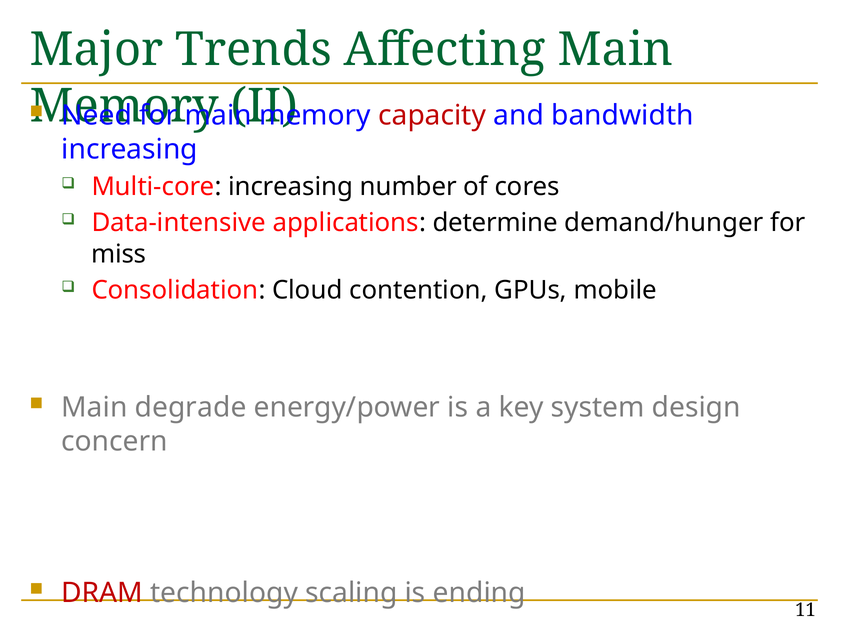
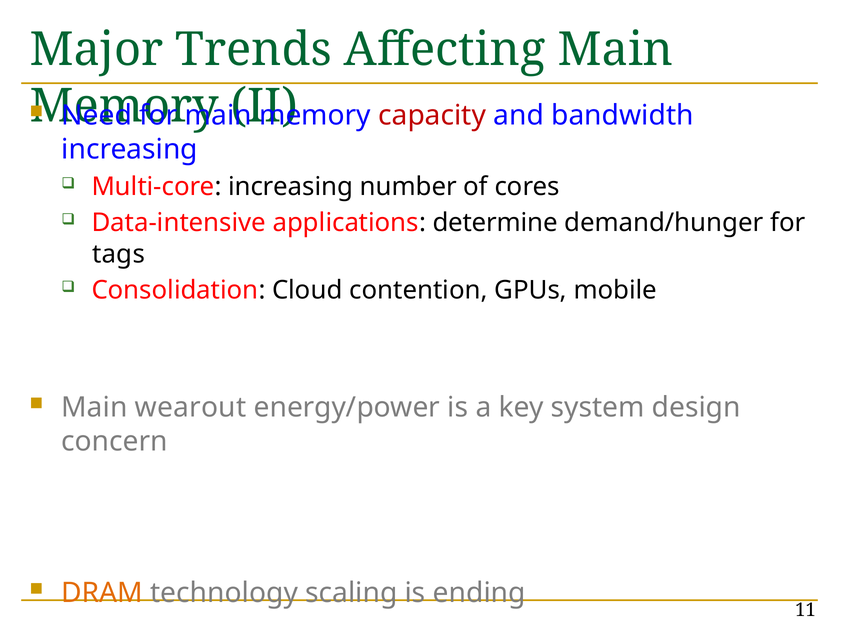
miss: miss -> tags (119, 254)
degrade: degrade -> wearout (190, 407)
DRAM colour: red -> orange (102, 592)
